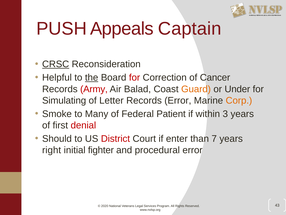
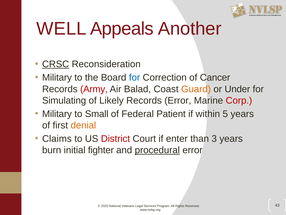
PUSH: PUSH -> WELL (61, 29)
Captain: Captain -> Another (190, 29)
Helpful: Helpful -> Military (57, 77)
the underline: present -> none (92, 77)
for colour: red -> blue (135, 77)
Letter: Letter -> Likely (111, 100)
Corp colour: orange -> red (239, 100)
Smoke: Smoke -> Military (57, 114)
Many: Many -> Small (97, 114)
3: 3 -> 5 (225, 114)
denial colour: red -> orange (83, 125)
Should: Should -> Claims (57, 138)
7: 7 -> 3 (214, 138)
right: right -> burn (52, 150)
procedural underline: none -> present (157, 150)
